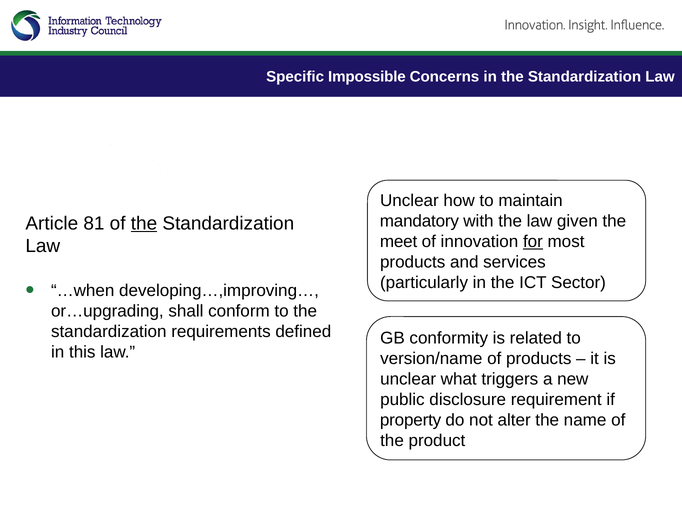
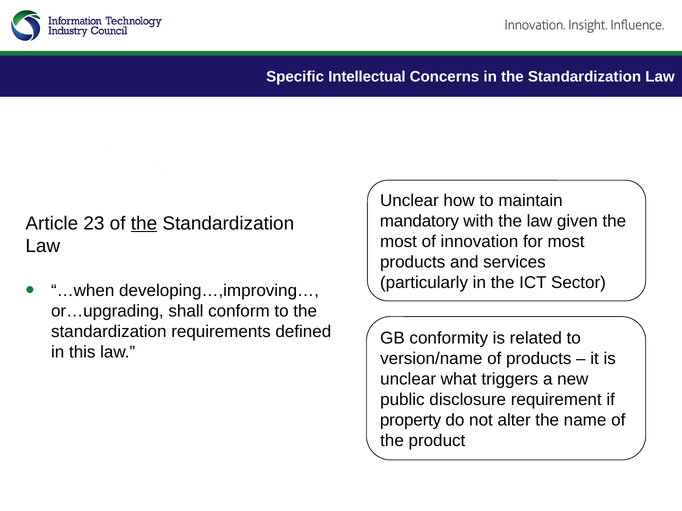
Impossible: Impossible -> Intellectual (367, 77)
81: 81 -> 23 (94, 223)
meet: meet -> most (399, 242)
for underline: present -> none (533, 242)
